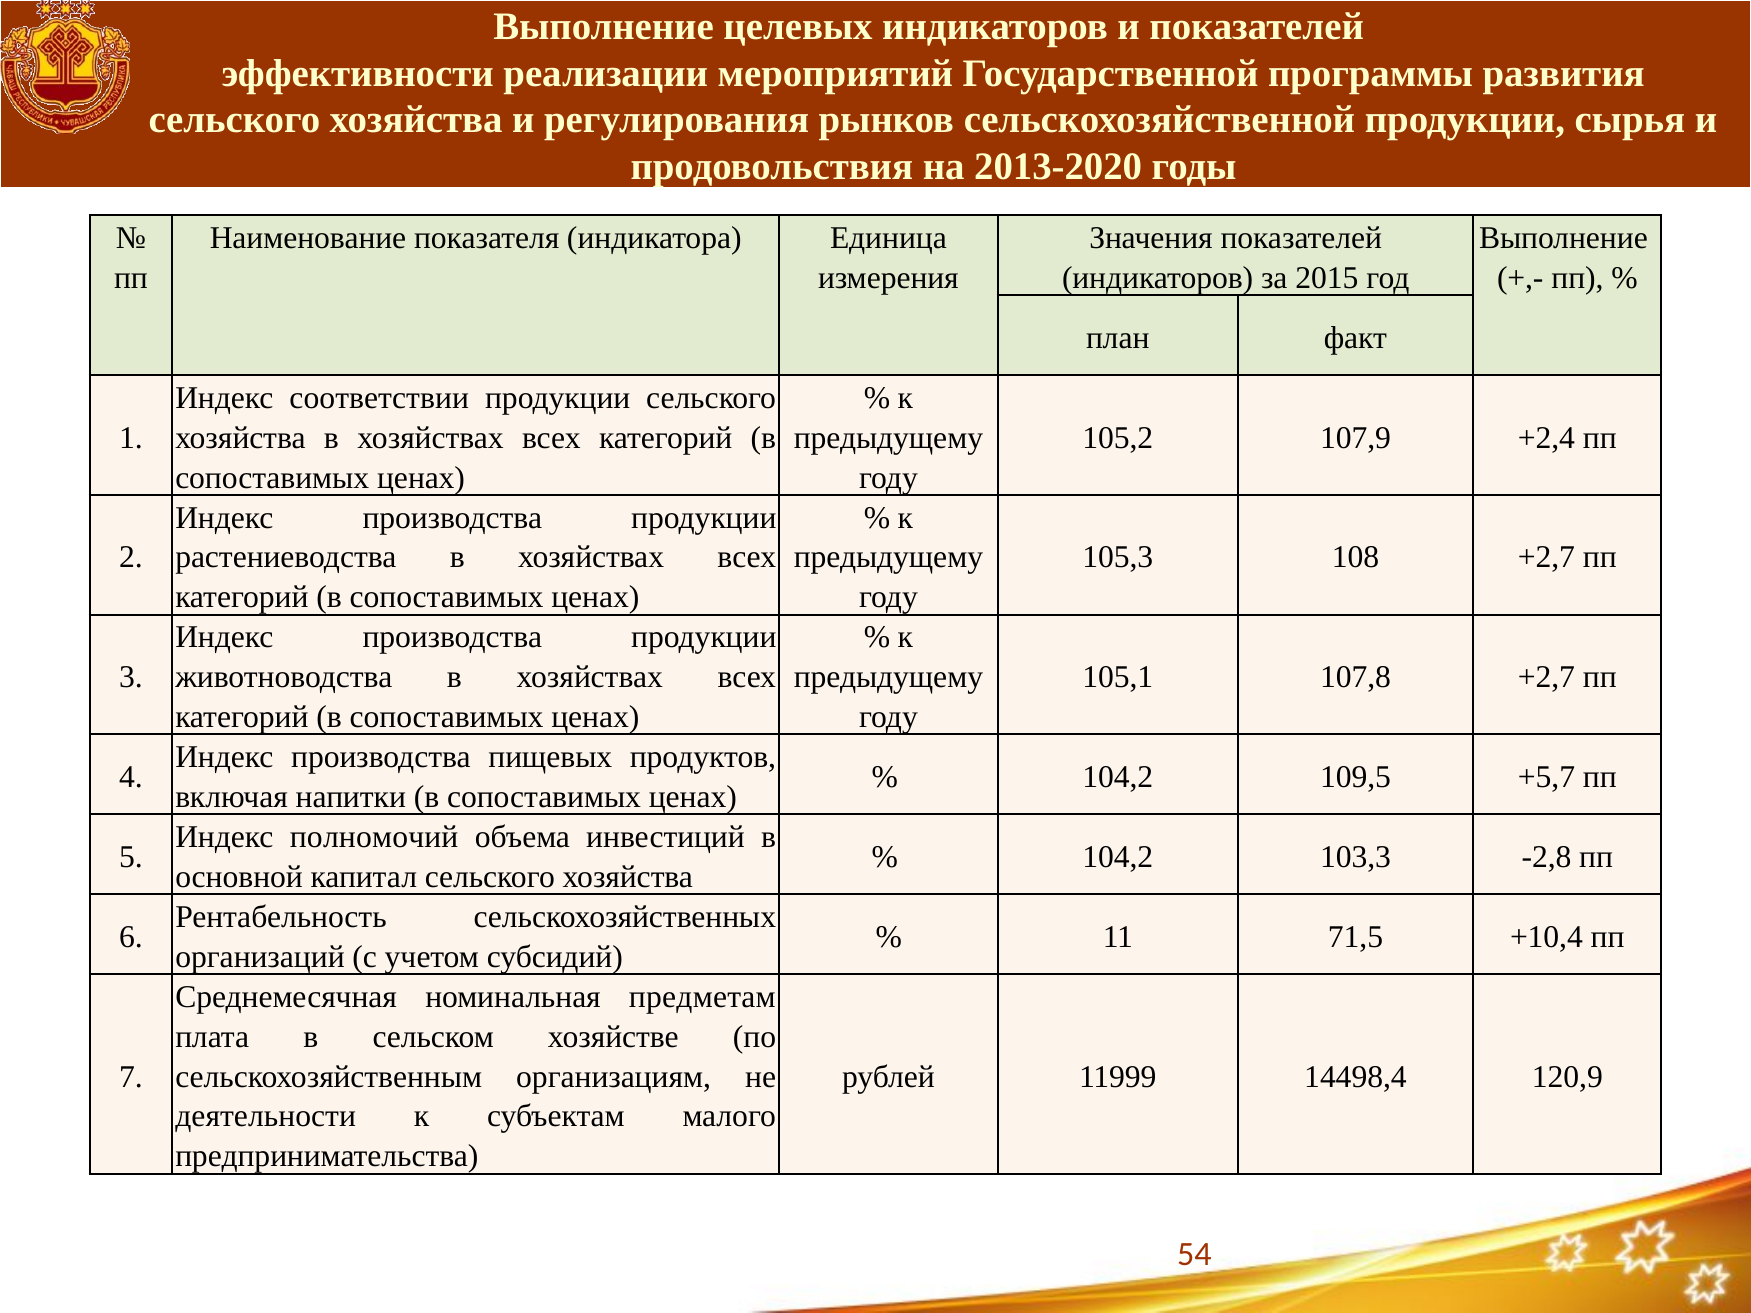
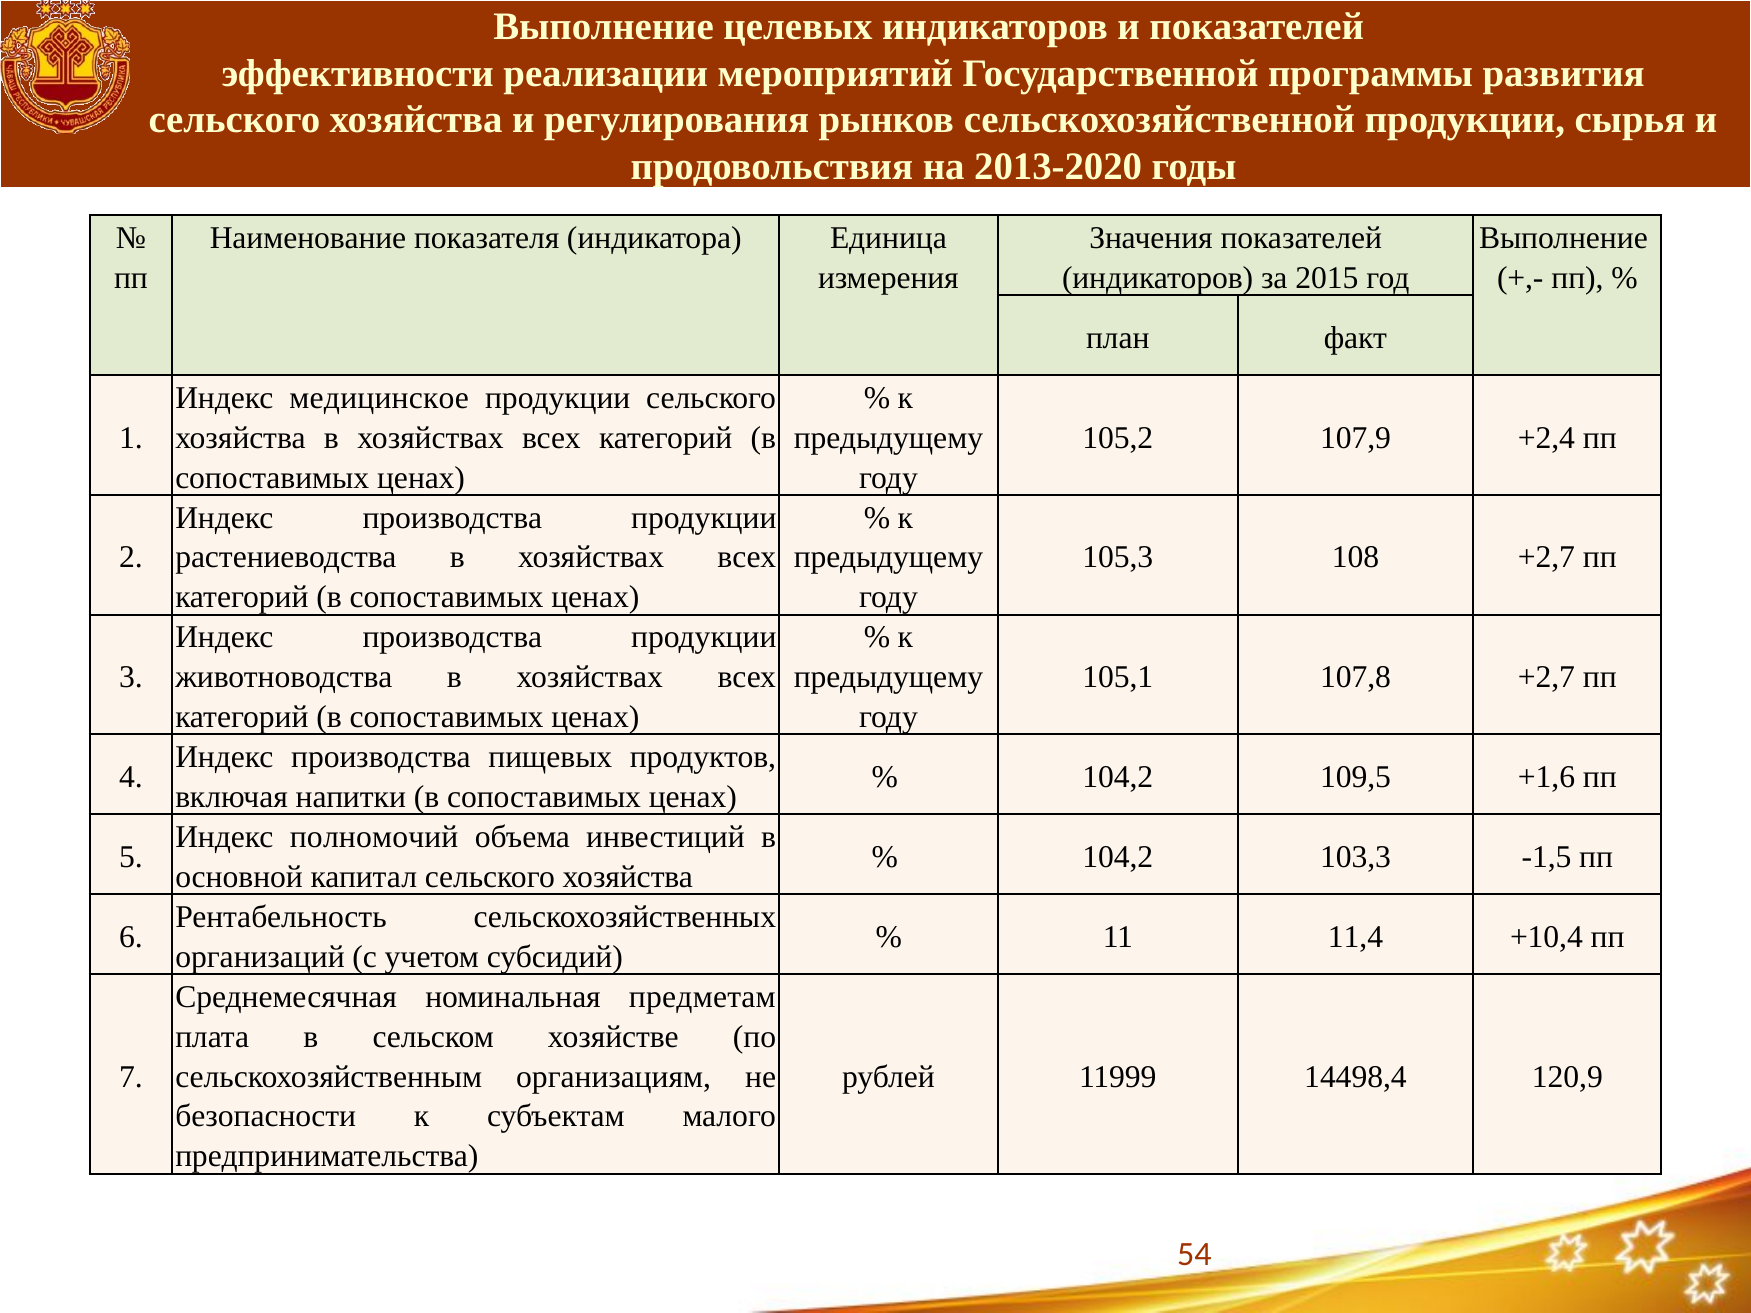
соответствии: соответствии -> медицинское (379, 398)
+5,7: +5,7 -> +1,6 (1547, 777)
-2,8: -2,8 -> -1,5 (1547, 857)
71,5: 71,5 -> 11,4 (1356, 937)
деятельности: деятельности -> безопасности (266, 1117)
